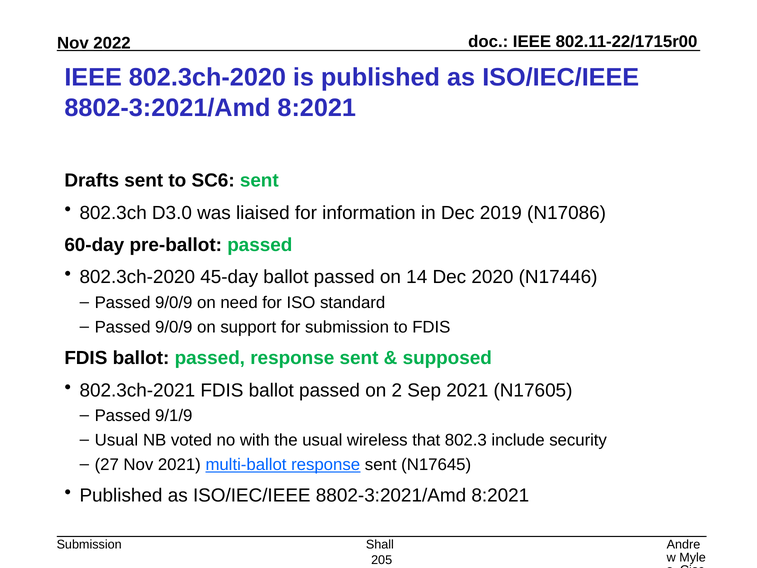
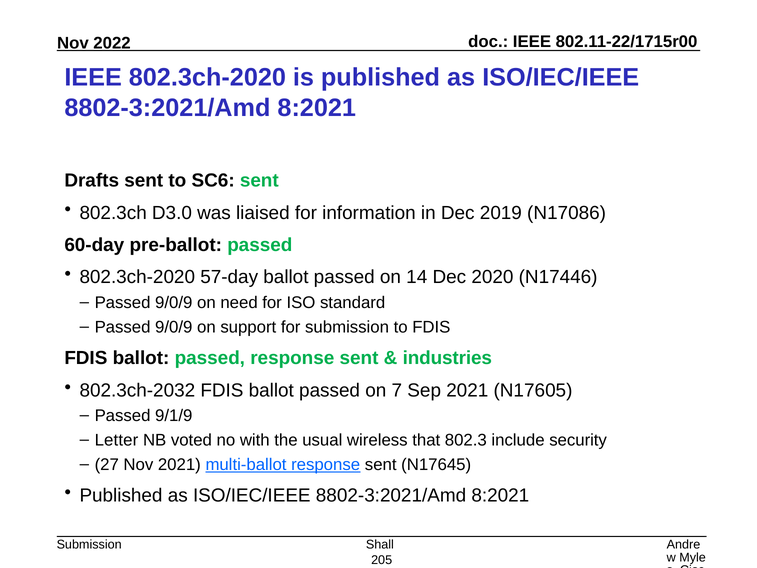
45-day: 45-day -> 57-day (229, 277)
supposed: supposed -> industries (447, 358)
802.3ch-2021: 802.3ch-2021 -> 802.3ch-2032 (137, 390)
2: 2 -> 7 (397, 390)
Usual: Usual -> Letter (116, 440)
